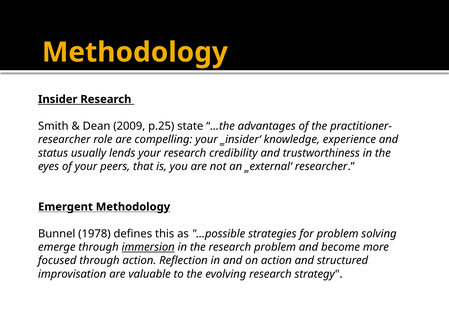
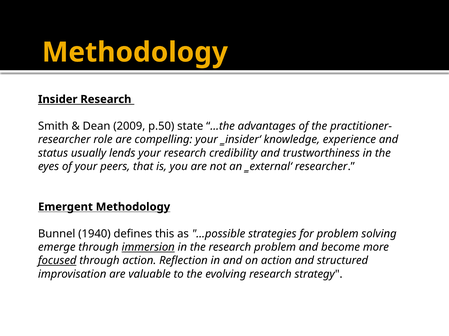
p.25: p.25 -> p.50 (161, 126)
1978: 1978 -> 1940 (94, 234)
focused underline: none -> present (57, 261)
